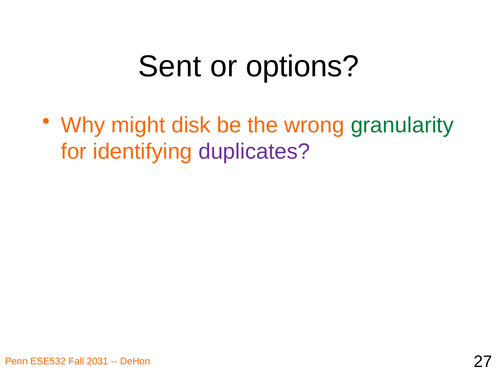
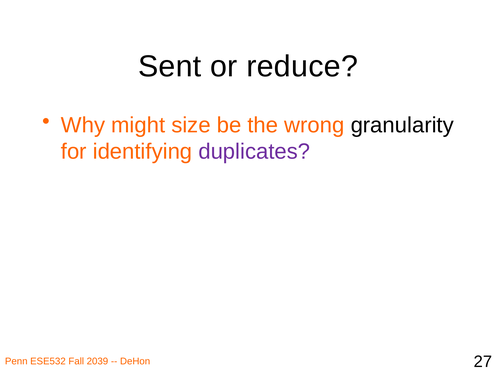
options: options -> reduce (302, 66)
disk: disk -> size (191, 125)
granularity colour: green -> black (402, 125)
2031: 2031 -> 2039 (97, 361)
